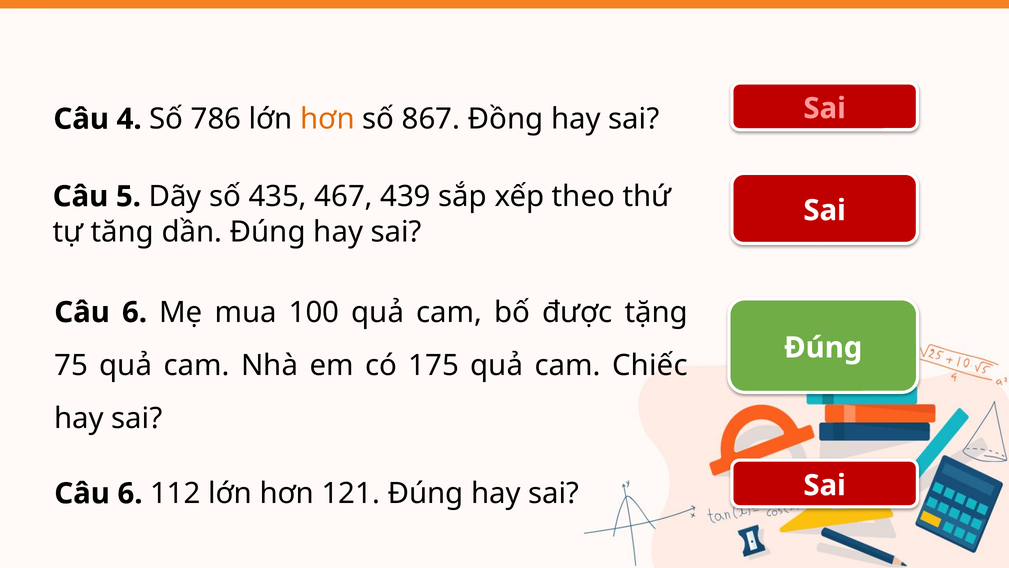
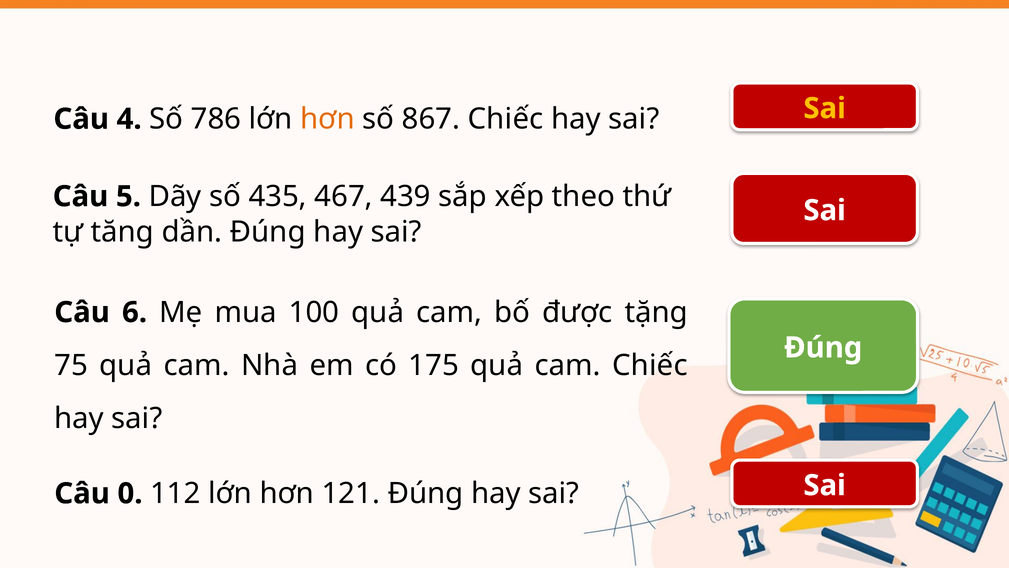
Sai colour: pink -> yellow (825, 108)
867 Đồng: Đồng -> Chiếc (506, 119)
6: 6 -> 0 (130, 493)
